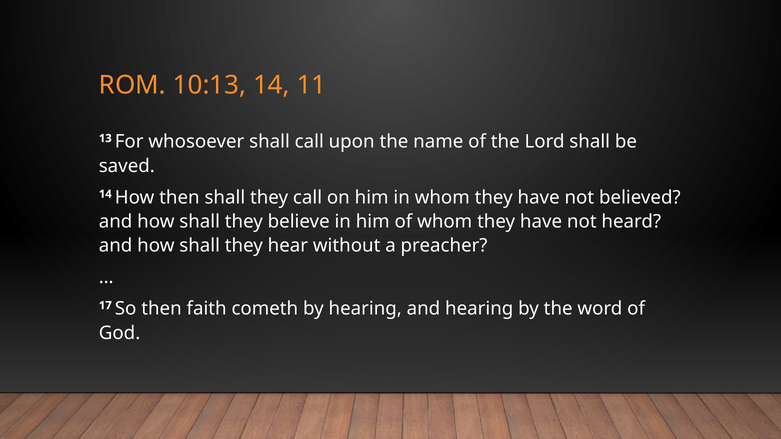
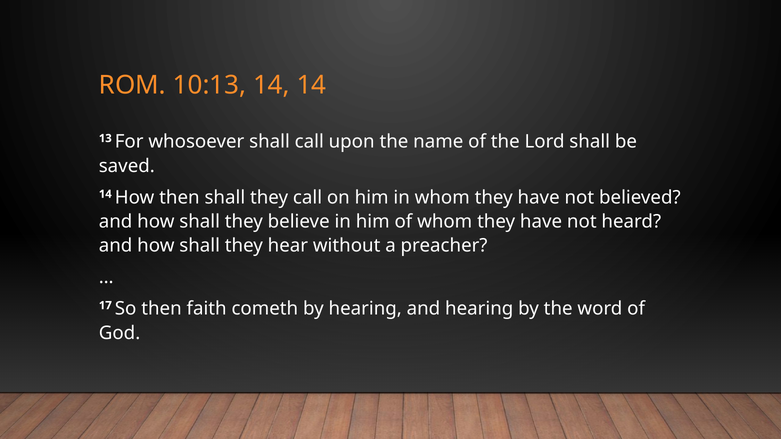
14 11: 11 -> 14 (311, 85)
